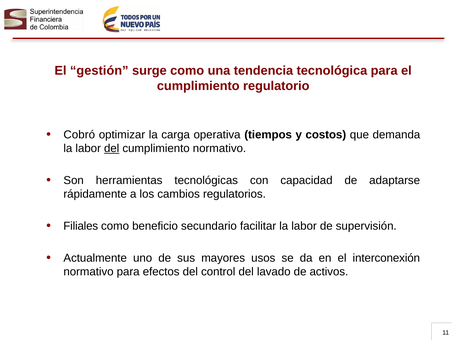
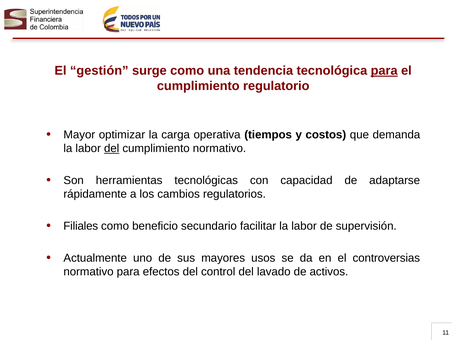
para underline: none -> present (384, 71)
Cobró: Cobró -> Mayor (79, 135)
interconexión: interconexión -> controversias (386, 258)
